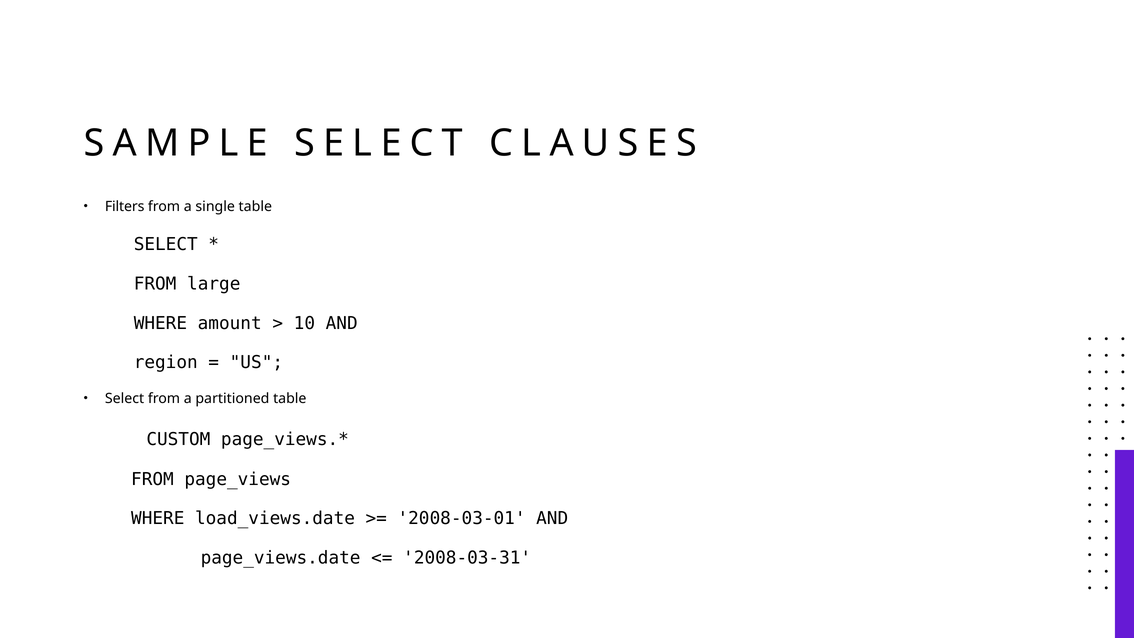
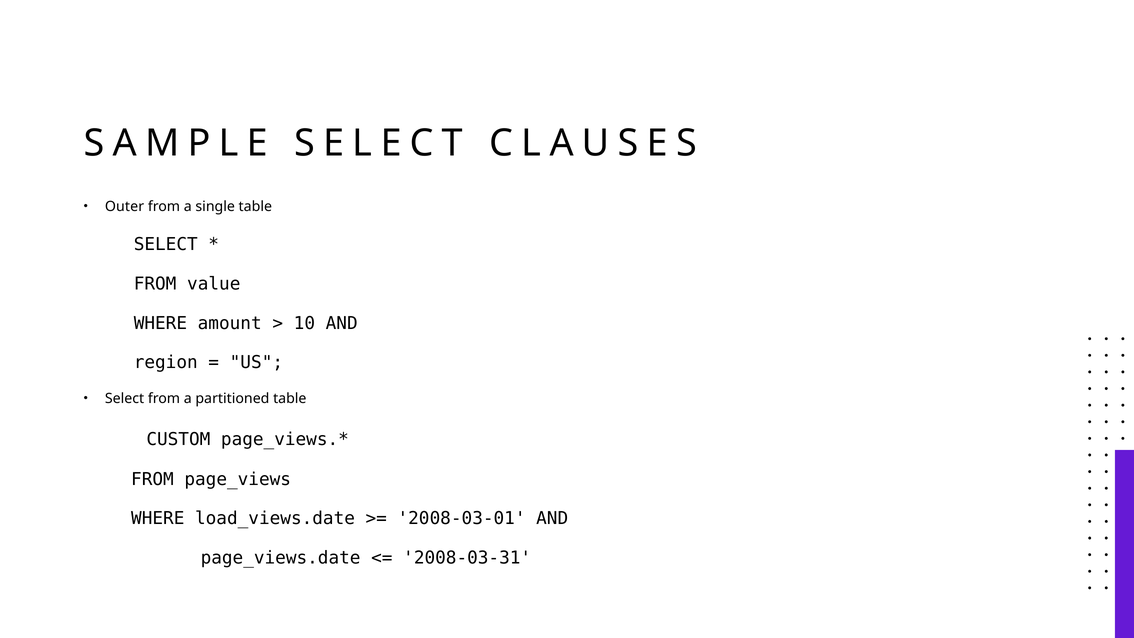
Filters: Filters -> Outer (125, 207)
large: large -> value (214, 284)
